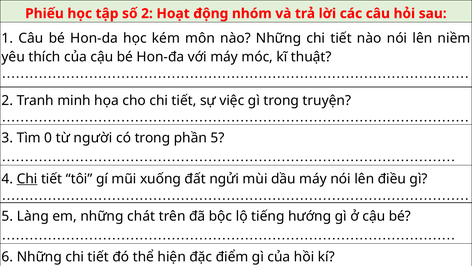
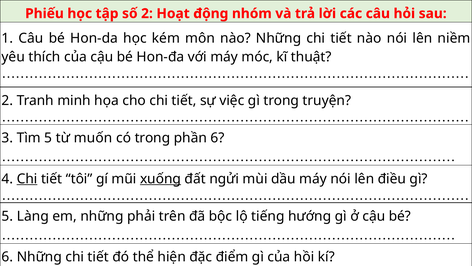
Tìm 0: 0 -> 5 (48, 138)
người: người -> muốn (93, 138)
phần 5: 5 -> 6 (218, 138)
xuống underline: none -> present (161, 178)
chát: chát -> phải (141, 216)
